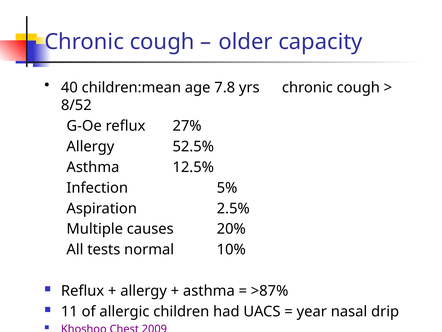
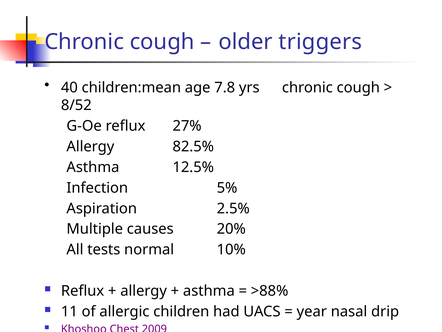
capacity: capacity -> triggers (320, 42)
52.5%: 52.5% -> 82.5% (193, 146)
>87%: >87% -> >88% (270, 291)
